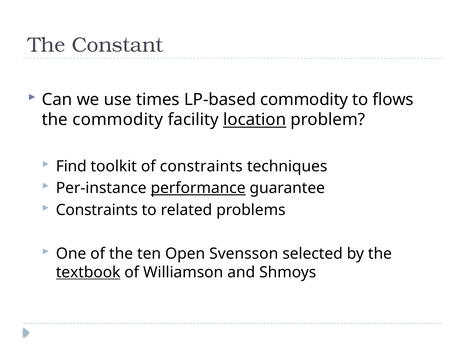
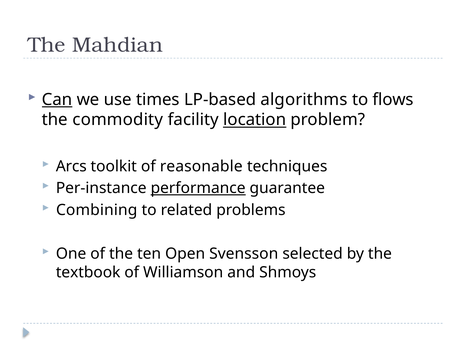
Constant: Constant -> Mahdian (117, 45)
Can underline: none -> present (57, 100)
LP-based commodity: commodity -> algorithms (304, 100)
Find: Find -> Arcs (71, 167)
of constraints: constraints -> reasonable (201, 167)
Constraints: Constraints -> Combining (97, 210)
textbook underline: present -> none (88, 273)
